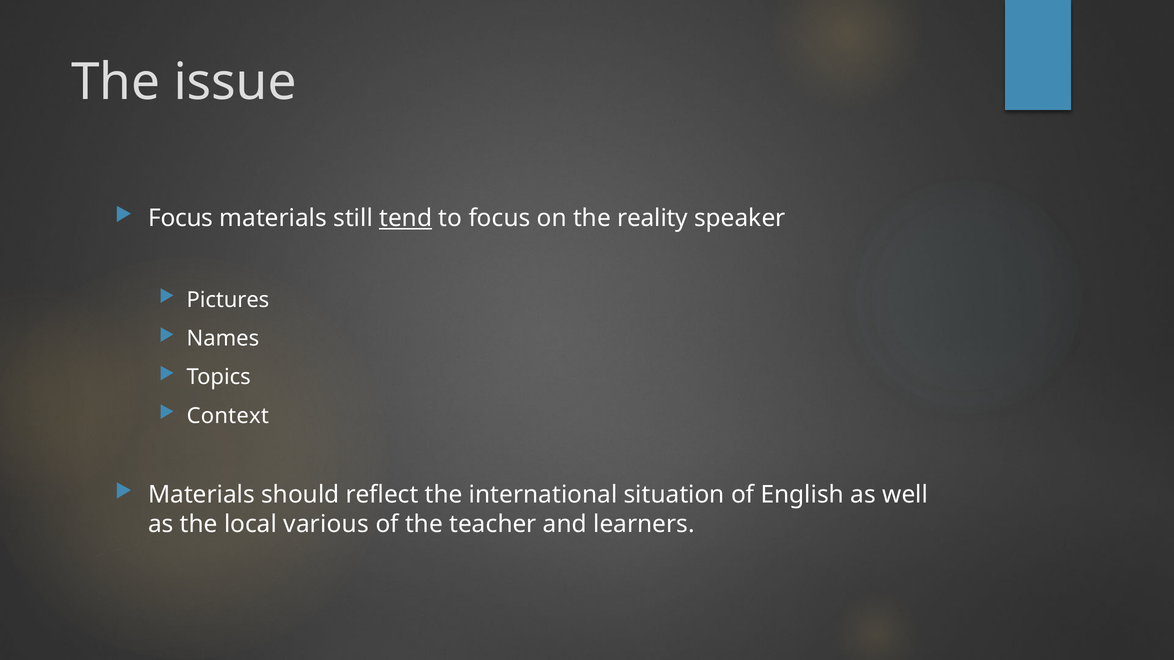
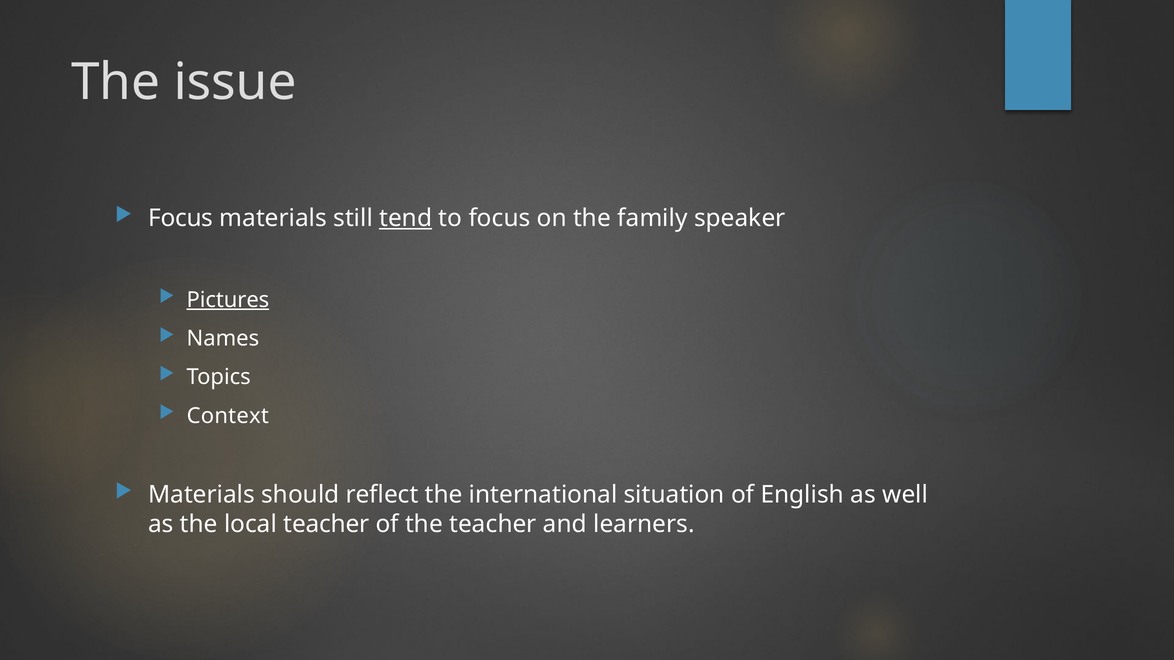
reality: reality -> family (652, 218)
Pictures underline: none -> present (228, 300)
local various: various -> teacher (326, 524)
